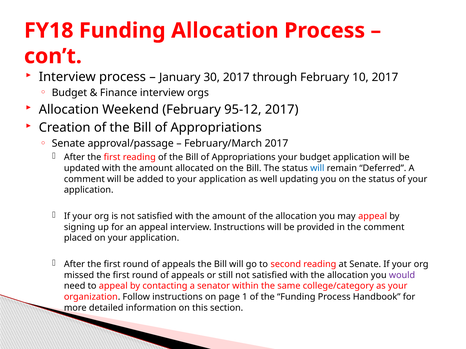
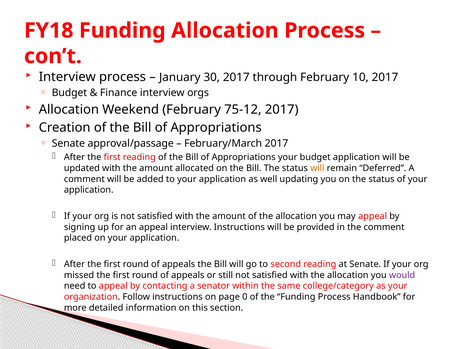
95-12: 95-12 -> 75-12 (243, 110)
will colour: blue -> orange (317, 168)
1: 1 -> 0 (245, 297)
